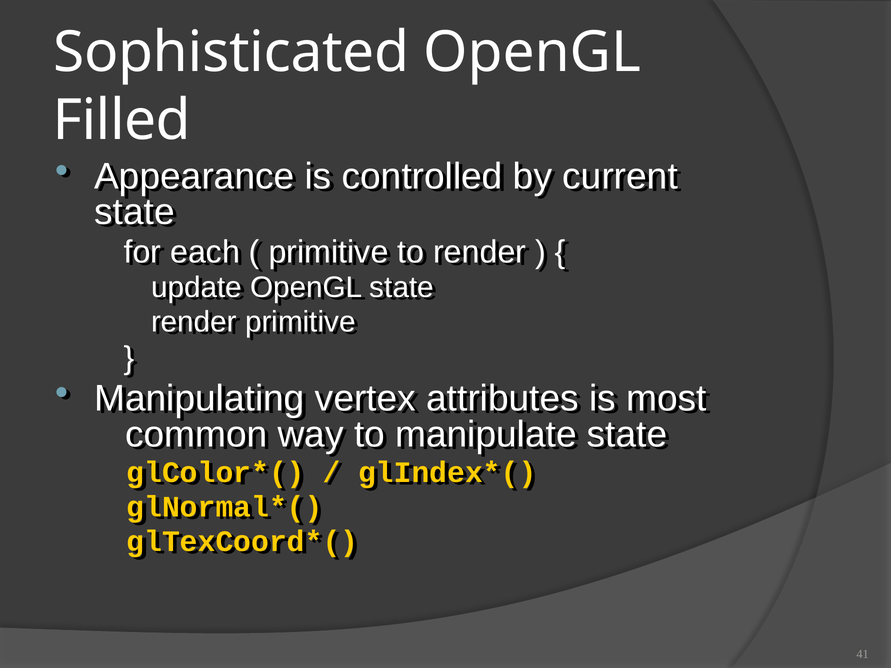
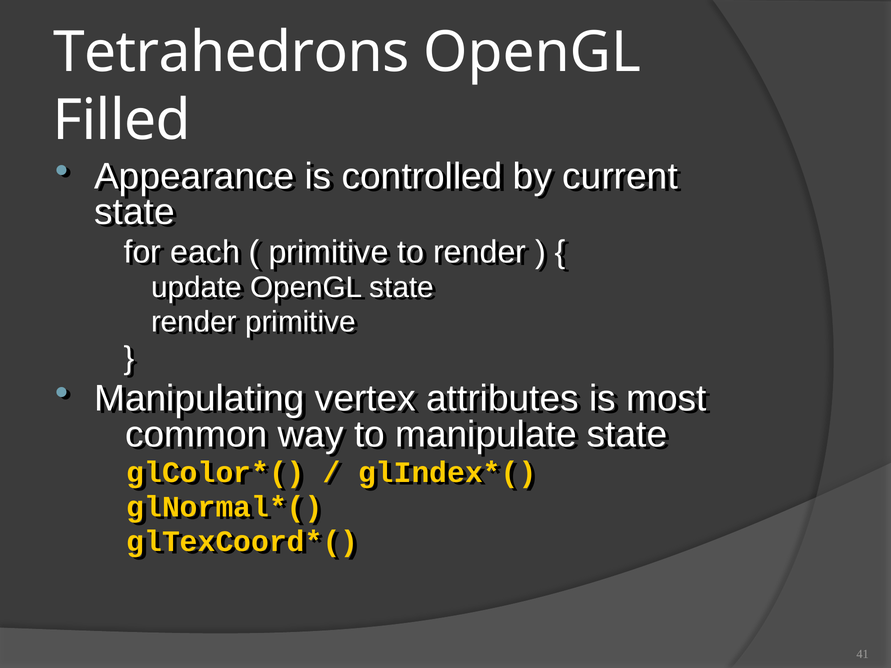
Sophisticated: Sophisticated -> Tetrahedrons (231, 52)
